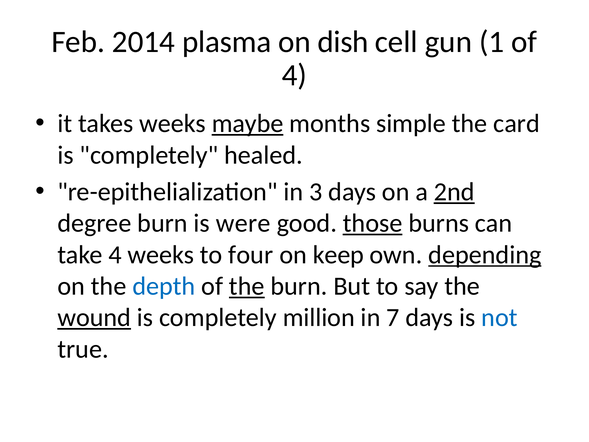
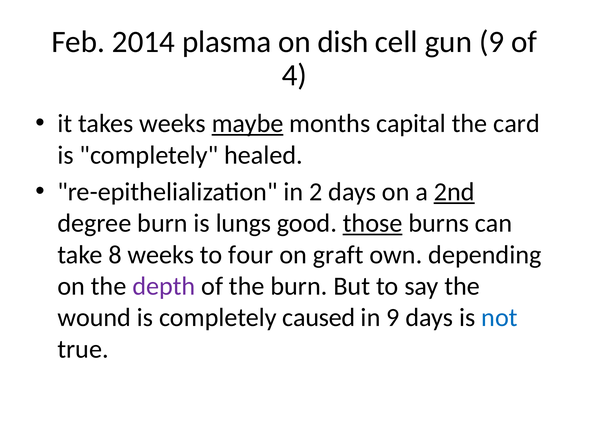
gun 1: 1 -> 9 (492, 42)
simple: simple -> capital (411, 124)
3: 3 -> 2 (316, 192)
were: were -> lungs (243, 223)
take 4: 4 -> 8 (115, 255)
keep: keep -> graft (338, 255)
depending underline: present -> none (485, 255)
depth colour: blue -> purple (164, 286)
the underline: present -> none (247, 286)
wound underline: present -> none (94, 317)
million: million -> caused (319, 317)
in 7: 7 -> 9 (393, 317)
